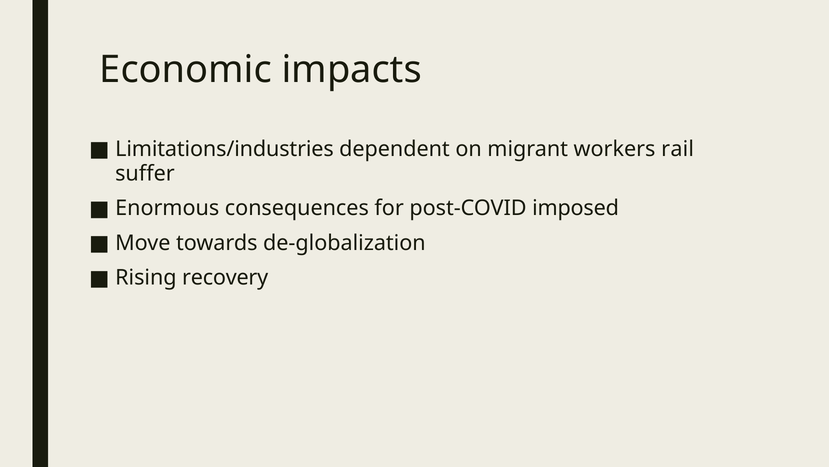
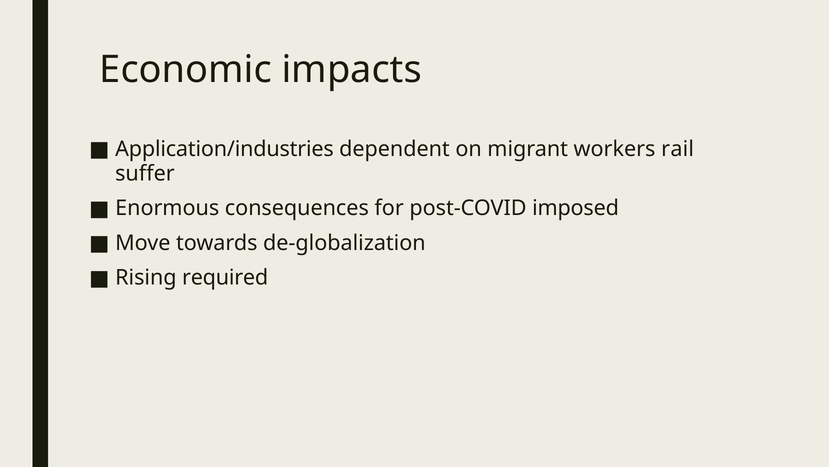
Limitations/industries: Limitations/industries -> Application/industries (225, 149)
recovery: recovery -> required (225, 277)
